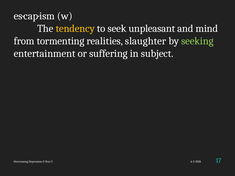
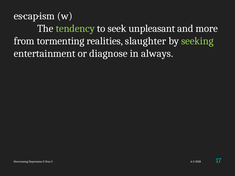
tendency colour: yellow -> light green (75, 29)
mind: mind -> more (207, 29)
suffering: suffering -> diagnose (108, 54)
subject: subject -> always (157, 54)
